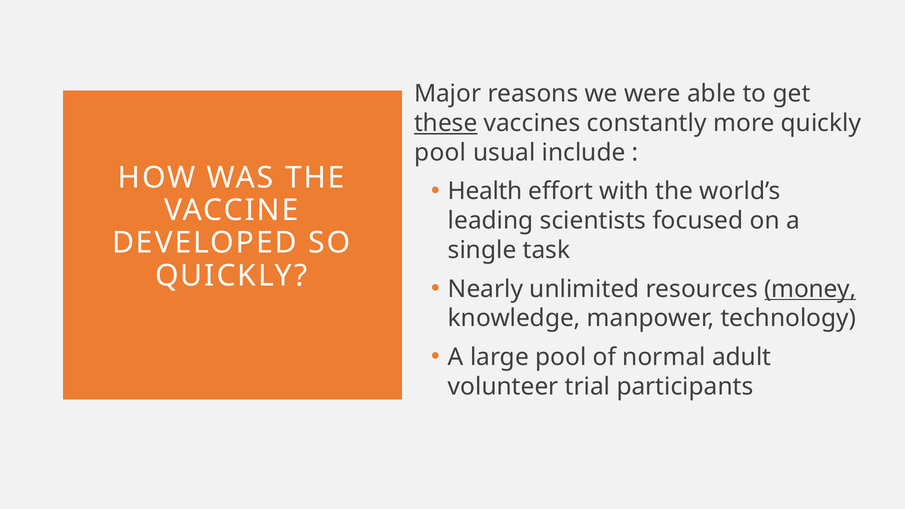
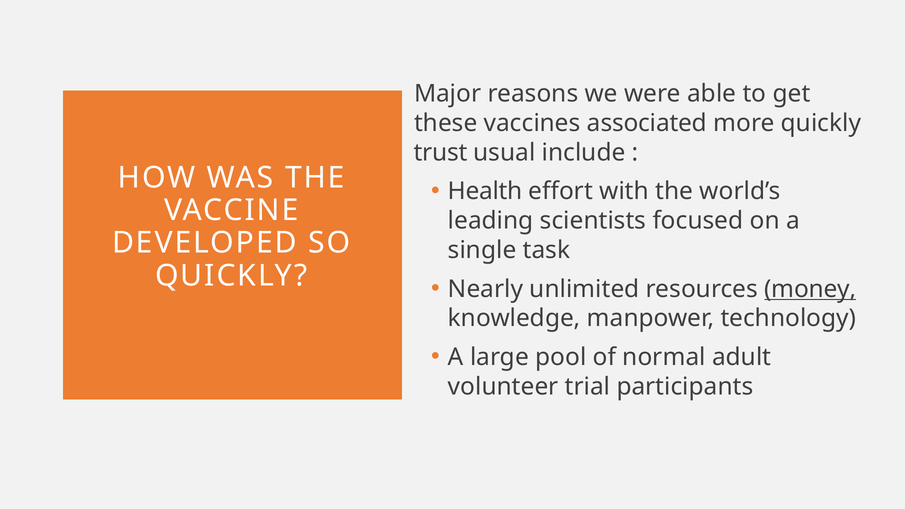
these underline: present -> none (446, 123)
constantly: constantly -> associated (647, 123)
pool: pool -> trust (441, 153)
